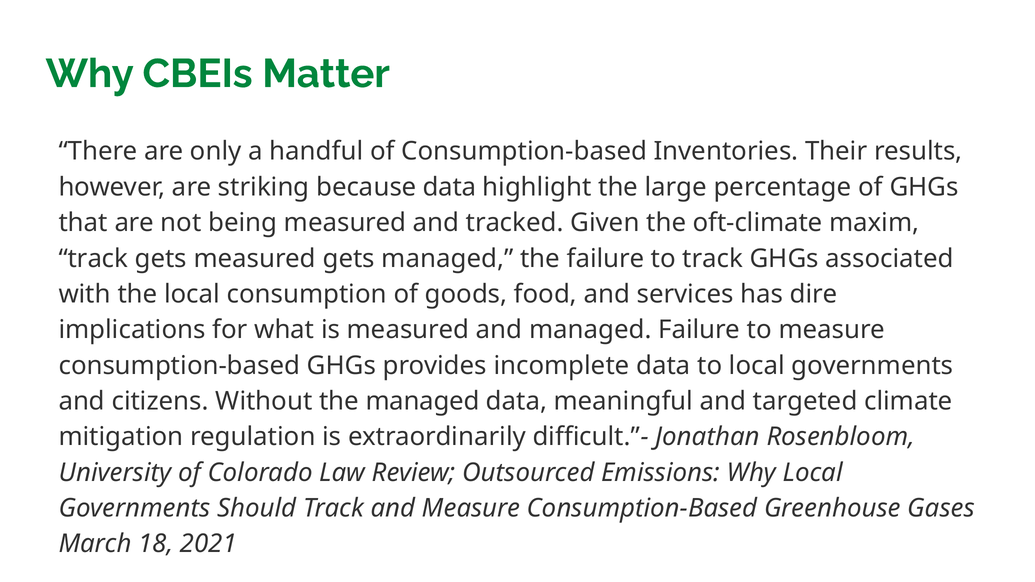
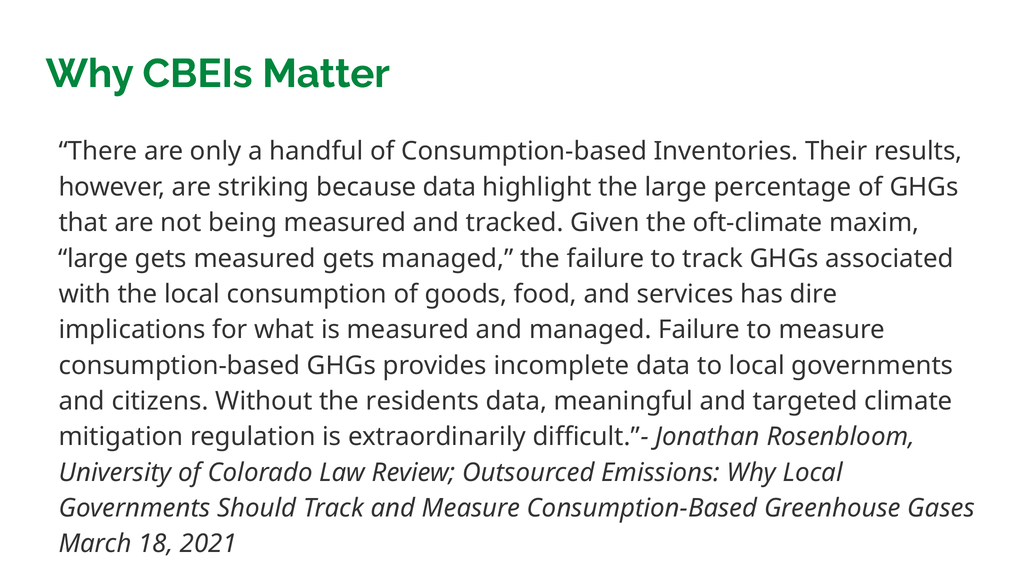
track: track -> large (93, 259)
the managed: managed -> residents (422, 401)
